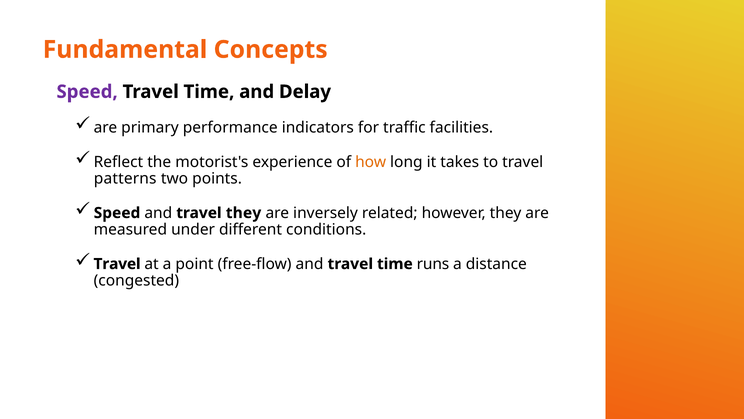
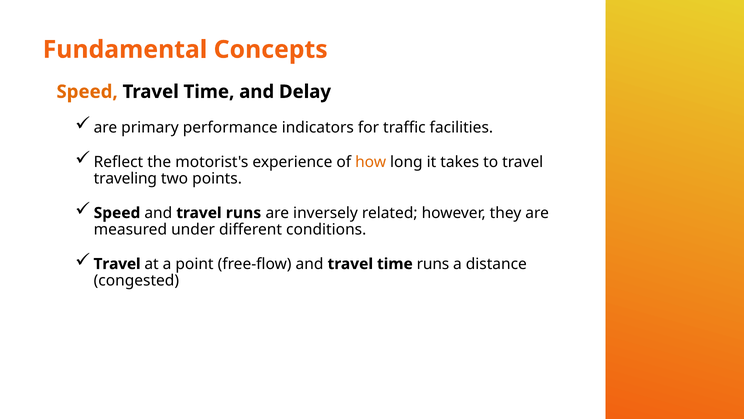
Speed colour: purple -> orange (87, 92)
patterns: patterns -> traveling (125, 178)
travel they: they -> runs (244, 213)
